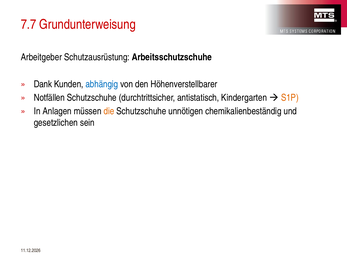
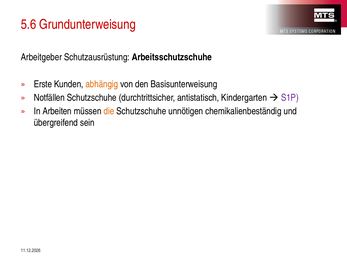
7.7: 7.7 -> 5.6 (29, 24)
Dank: Dank -> Erste (43, 84)
abhängig colour: blue -> orange (102, 84)
Höhenverstellbarer: Höhenverstellbarer -> Basisunterweisung (184, 84)
S1P colour: orange -> purple (290, 98)
Anlagen: Anlagen -> Arbeiten (57, 111)
gesetzlichen: gesetzlichen -> übergreifend (56, 123)
